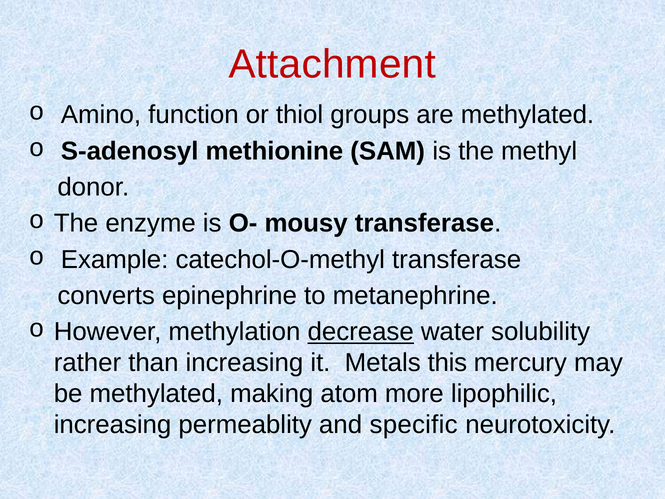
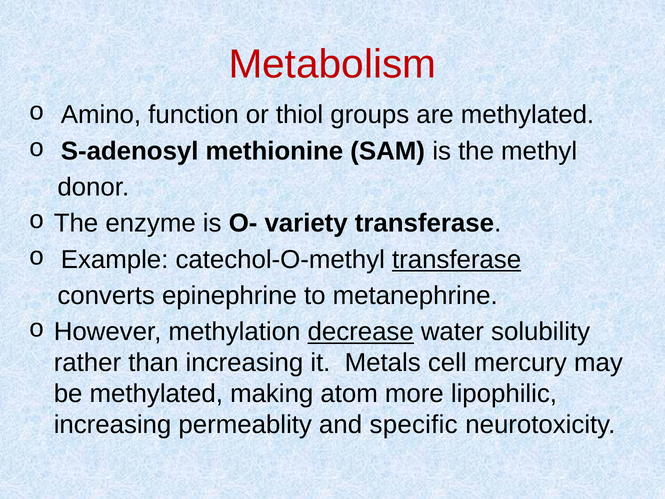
Attachment: Attachment -> Metabolism (332, 64)
mousy: mousy -> variety (306, 223)
transferase underline: none -> present (457, 259)
this: this -> cell (447, 363)
